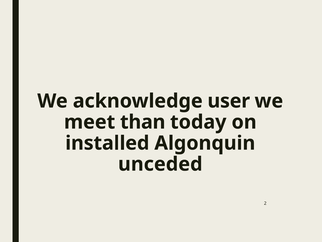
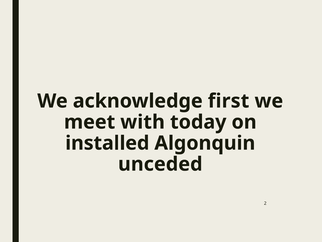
user: user -> first (229, 101)
than: than -> with (143, 122)
